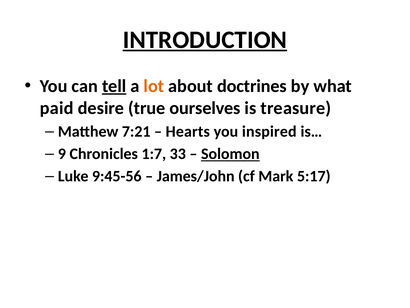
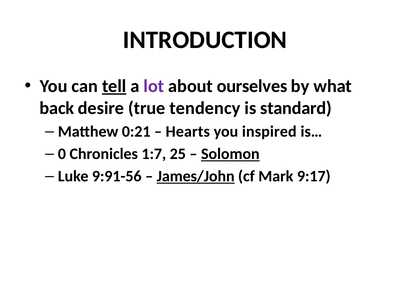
INTRODUCTION underline: present -> none (205, 40)
lot colour: orange -> purple (154, 86)
doctrines: doctrines -> ourselves (252, 86)
paid: paid -> back (57, 108)
ourselves: ourselves -> tendency (205, 108)
treasure: treasure -> standard (296, 108)
7:21: 7:21 -> 0:21 (136, 131)
9: 9 -> 0 (62, 154)
33: 33 -> 25 (178, 154)
9:45-56: 9:45-56 -> 9:91-56 (117, 176)
James/John underline: none -> present (196, 176)
5:17: 5:17 -> 9:17 (314, 176)
